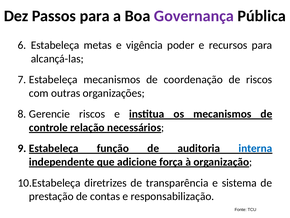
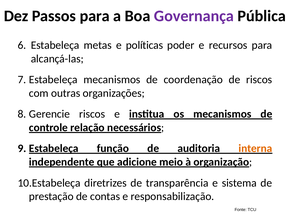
vigência: vigência -> políticas (144, 45)
interna colour: blue -> orange (255, 148)
força: força -> meio (171, 162)
